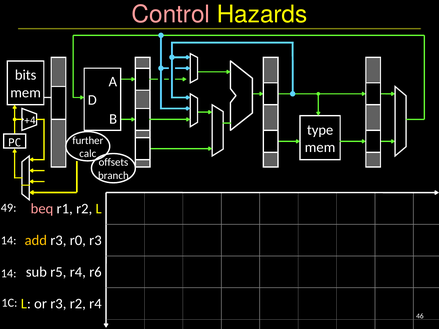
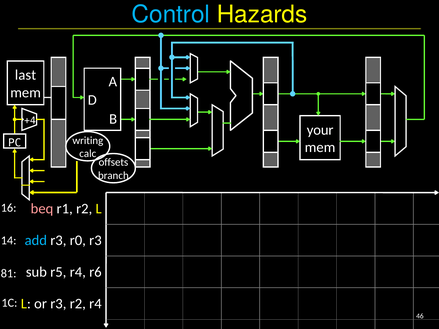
Control colour: pink -> light blue (171, 15)
bits: bits -> last (26, 75)
type: type -> your (320, 130)
further: further -> writing (88, 141)
49: 49 -> 16 (9, 208)
add colour: yellow -> light blue (36, 240)
14: 14 -> 81 (9, 274)
